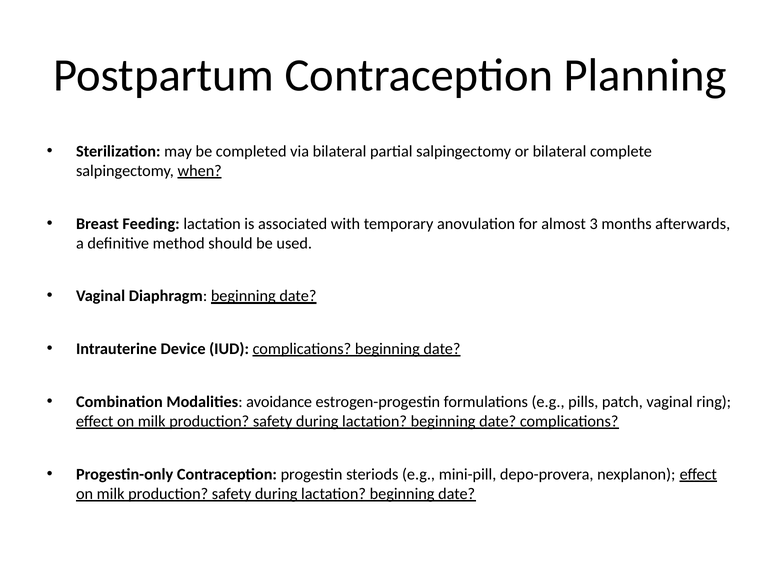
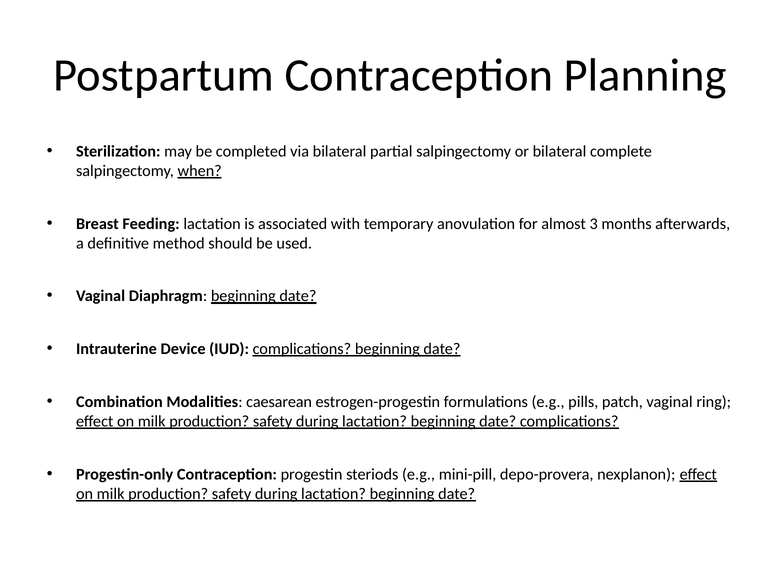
avoidance: avoidance -> caesarean (279, 402)
